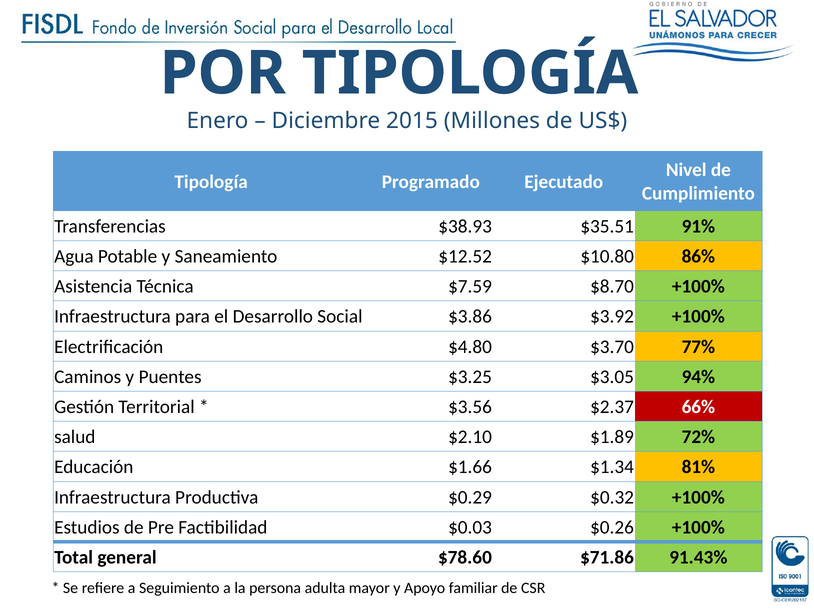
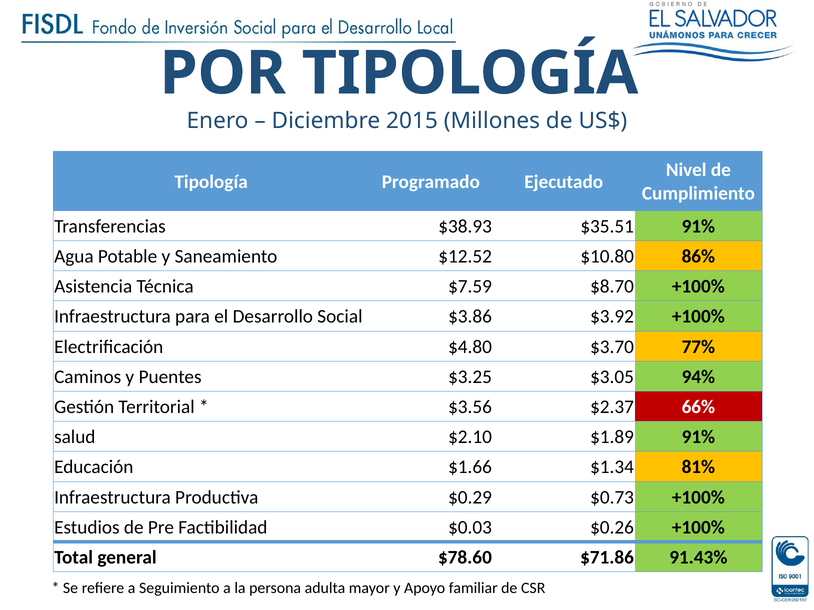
$1.89 72%: 72% -> 91% (698, 437)
$0.32: $0.32 -> $0.73 (612, 498)
